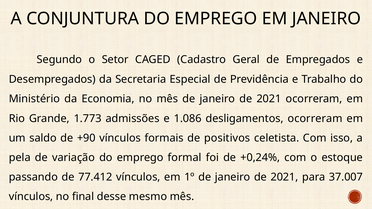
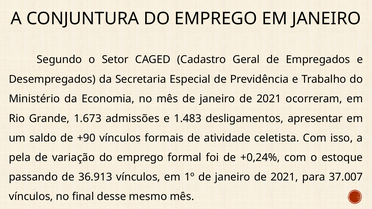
1.773: 1.773 -> 1.673 (88, 119)
1.086: 1.086 -> 1.483 (188, 119)
desligamentos ocorreram: ocorreram -> apresentar (315, 119)
positivos: positivos -> atividade (227, 138)
77.412: 77.412 -> 36.913 (95, 177)
